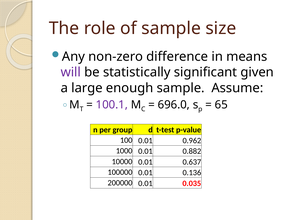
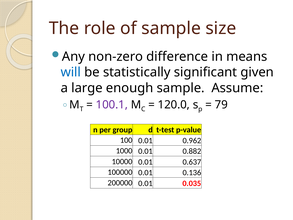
will colour: purple -> blue (71, 72)
696.0: 696.0 -> 120.0 (174, 105)
65: 65 -> 79 (221, 105)
